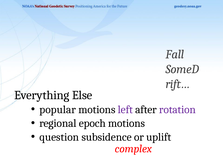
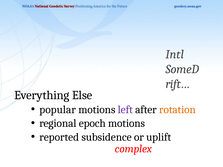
Fall: Fall -> Intl (175, 54)
rotation colour: purple -> orange (178, 110)
question: question -> reported (59, 137)
